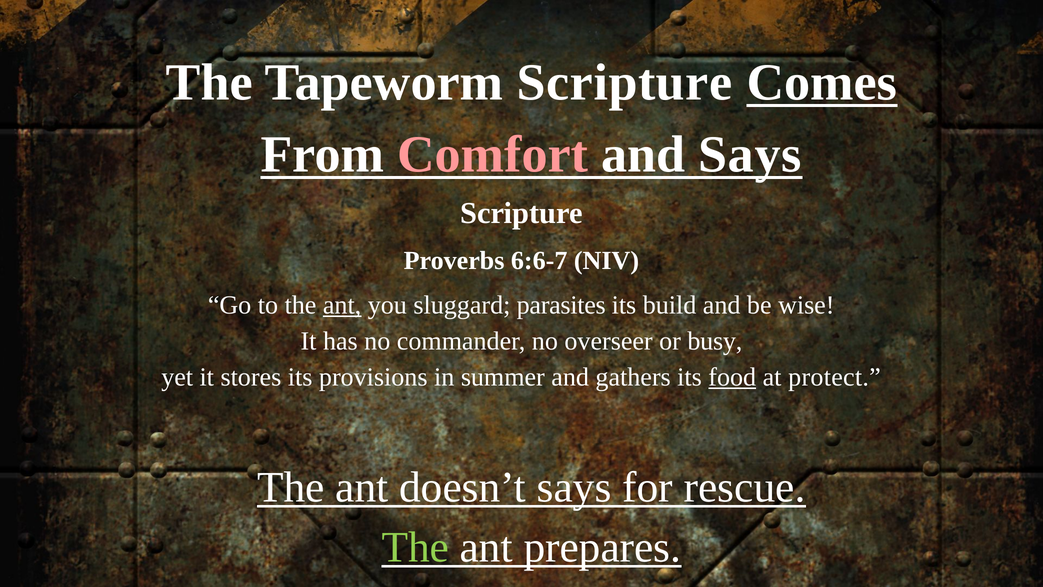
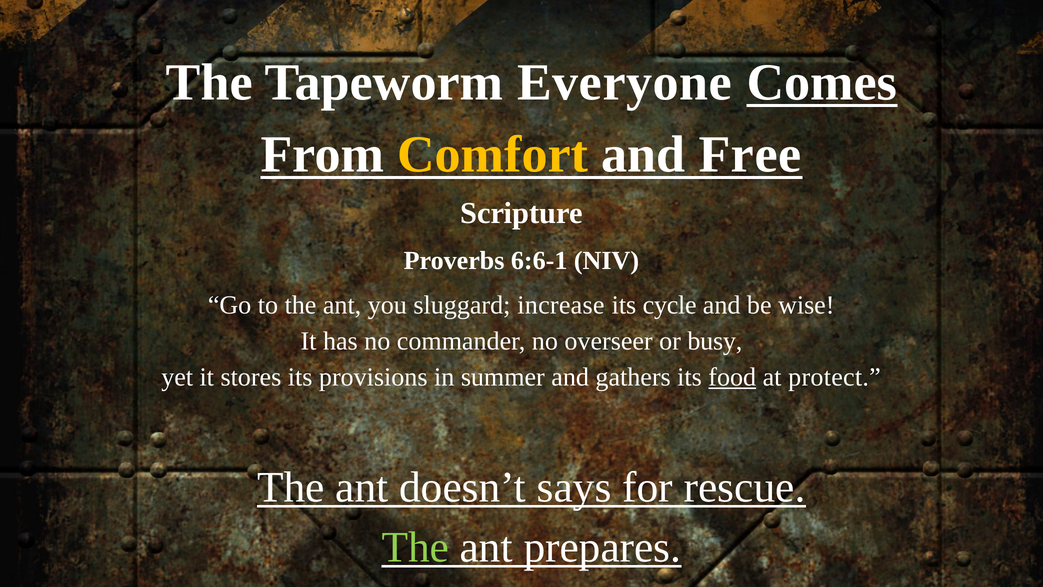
Tapeworm Scripture: Scripture -> Everyone (624, 83)
Comfort colour: pink -> yellow (493, 155)
and Says: Says -> Free (750, 155)
6:6-7: 6:6-7 -> 6:6-1 (539, 260)
ant underline: present -> none (342, 305)
parasites: parasites -> increase (561, 305)
build: build -> cycle (670, 305)
